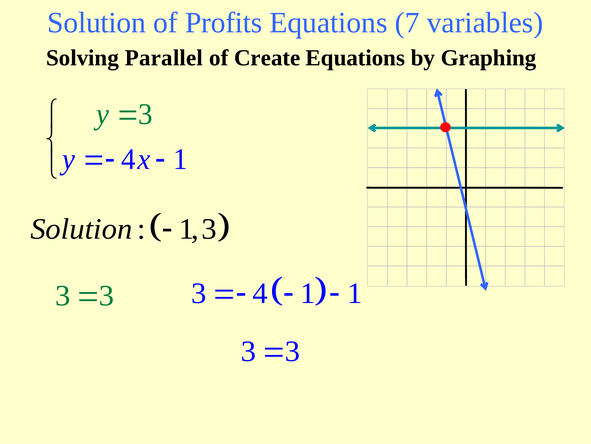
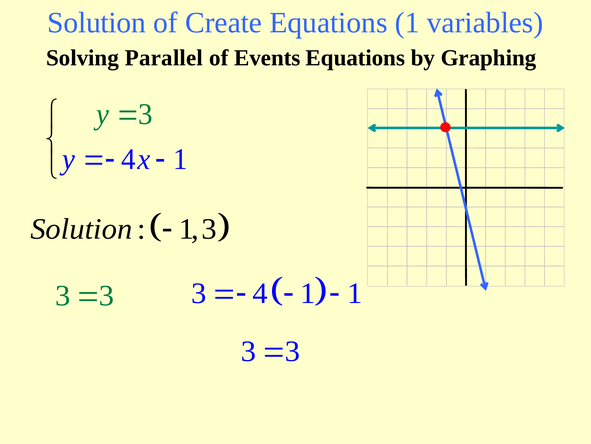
Profits: Profits -> Create (224, 23)
Equations 7: 7 -> 1 (407, 23)
Create: Create -> Events (267, 58)
